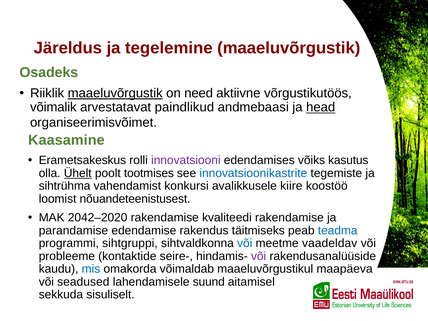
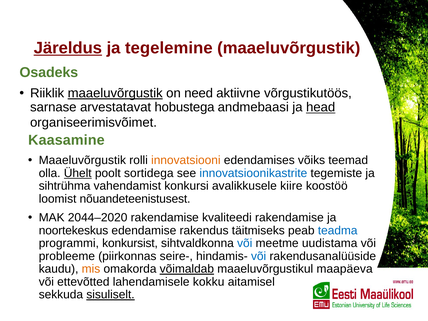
Järeldus underline: none -> present (68, 48)
võimalik: võimalik -> sarnase (53, 107)
paindlikud: paindlikud -> hobustega (185, 107)
Erametsakeskus: Erametsakeskus -> Maaeluvõrgustik (82, 160)
innovatsiooni colour: purple -> orange (186, 160)
kasutus: kasutus -> teemad (348, 160)
tootmises: tootmises -> sortidega (149, 173)
2042–2020: 2042–2020 -> 2044–2020 (98, 218)
parandamise: parandamise -> noortekeskus (74, 231)
sihtgruppi: sihtgruppi -> konkursist (130, 243)
vaadeldav: vaadeldav -> uudistama (330, 243)
kontaktide: kontaktide -> piirkonnas (127, 256)
või colour: purple -> blue (259, 256)
mis colour: blue -> orange (91, 269)
võimaldab underline: none -> present (187, 269)
seadused: seadused -> ettevõtted (83, 282)
suund: suund -> kokku (209, 282)
sisuliselt underline: none -> present (110, 295)
